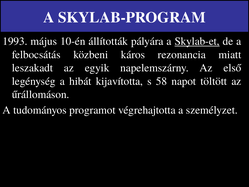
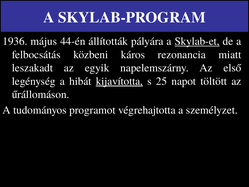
1993: 1993 -> 1936 (15, 41)
10-én: 10-én -> 44-én (73, 41)
kijavította underline: none -> present (119, 81)
58: 58 -> 25 (162, 81)
